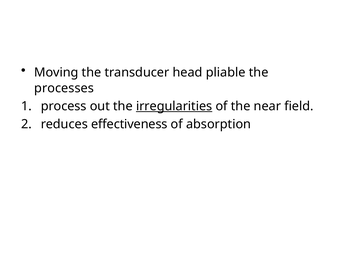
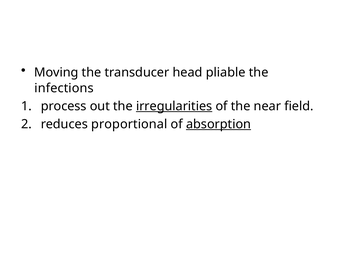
processes: processes -> infections (64, 88)
effectiveness: effectiveness -> proportional (129, 124)
absorption underline: none -> present (219, 124)
